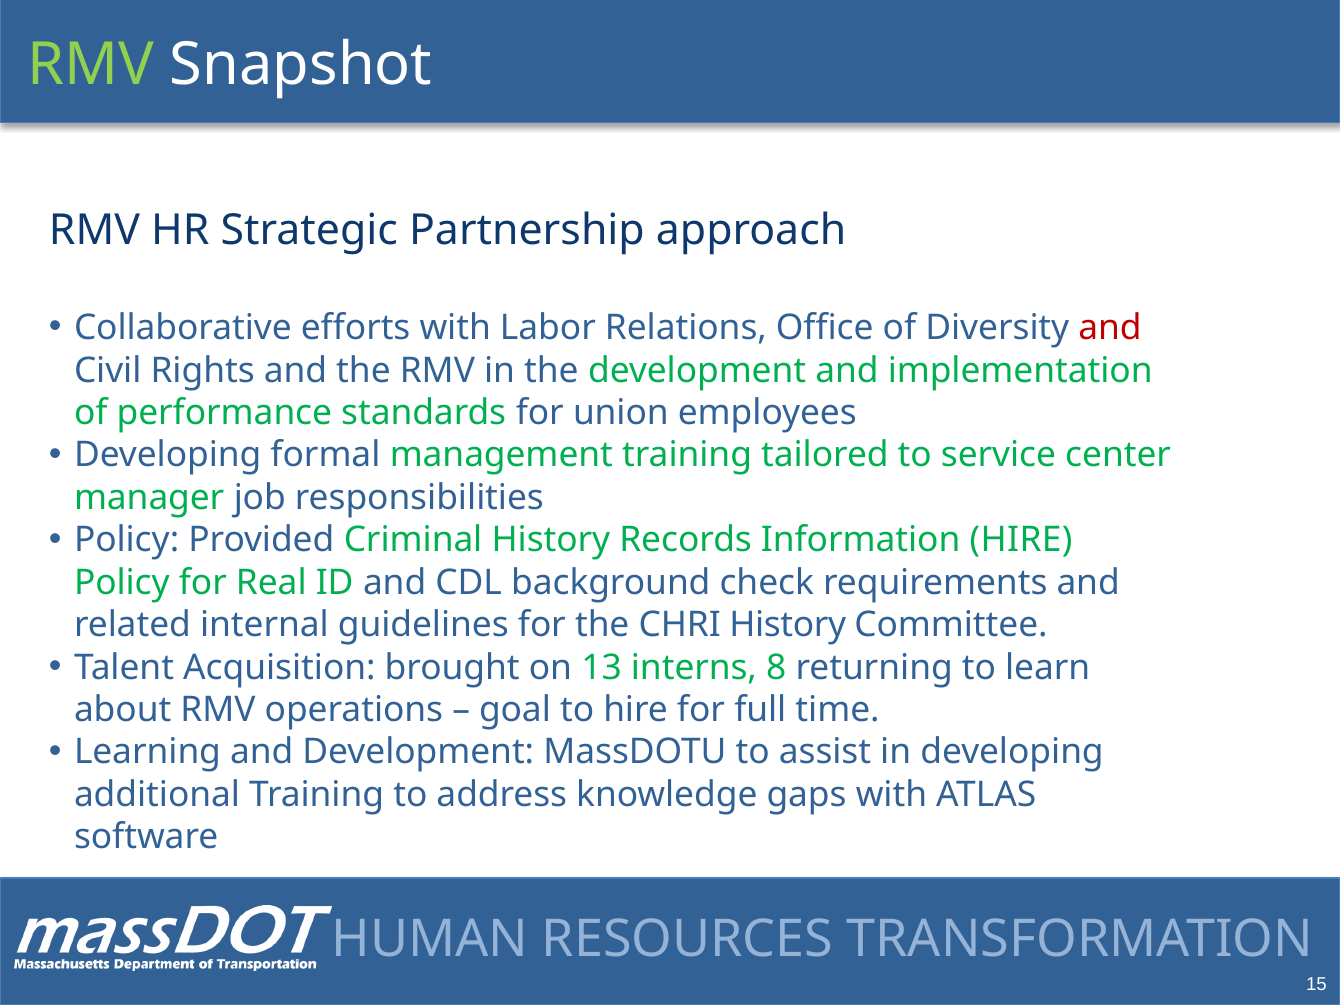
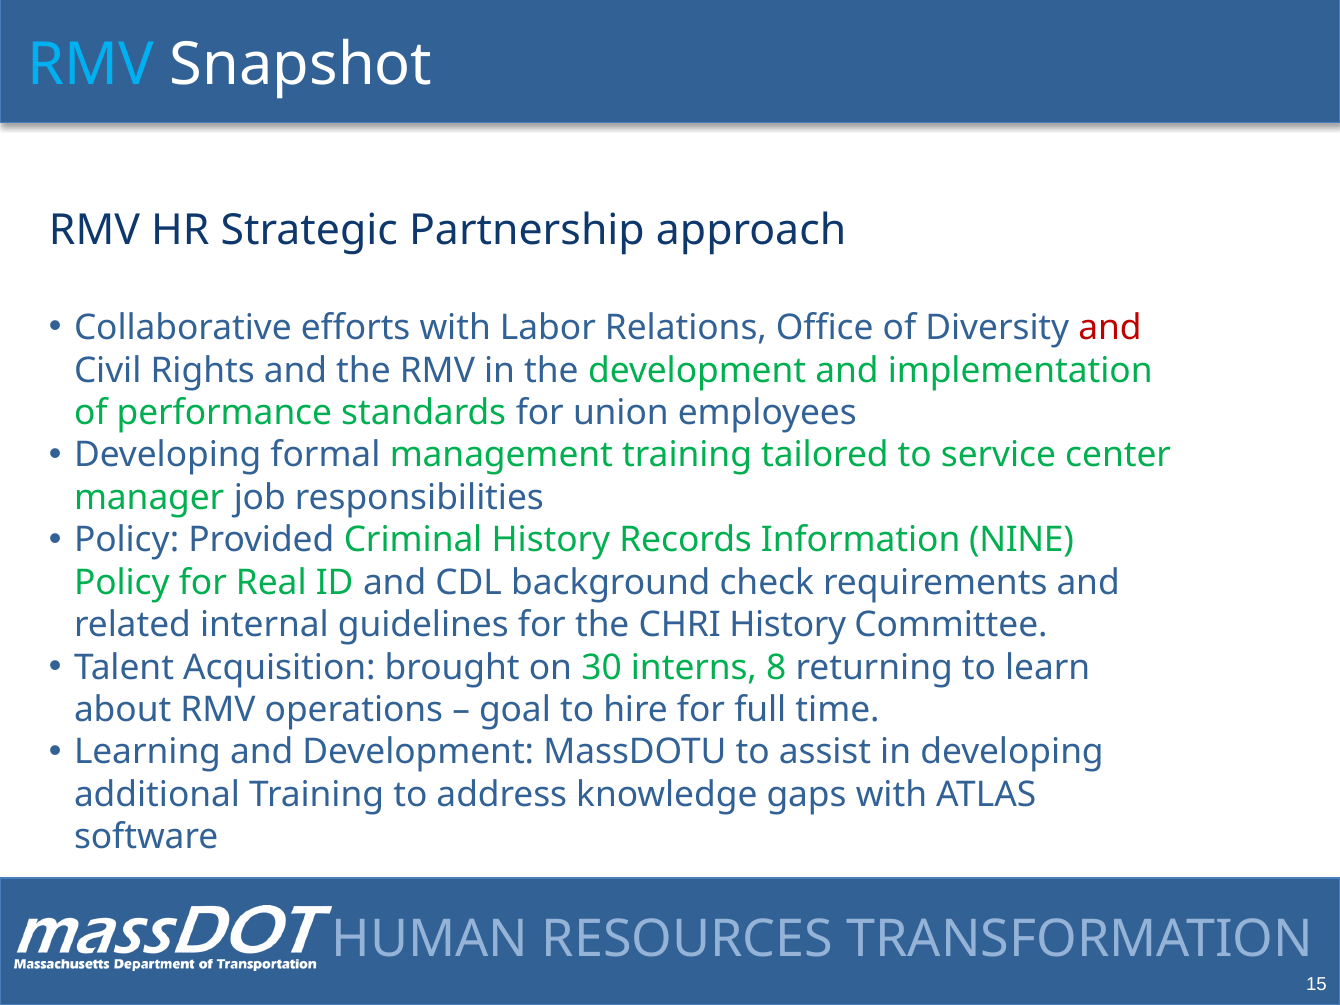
RMV colour: light green -> light blue (91, 65)
Information HIRE: HIRE -> NINE (1021, 540)
13: 13 -> 30 (602, 667)
